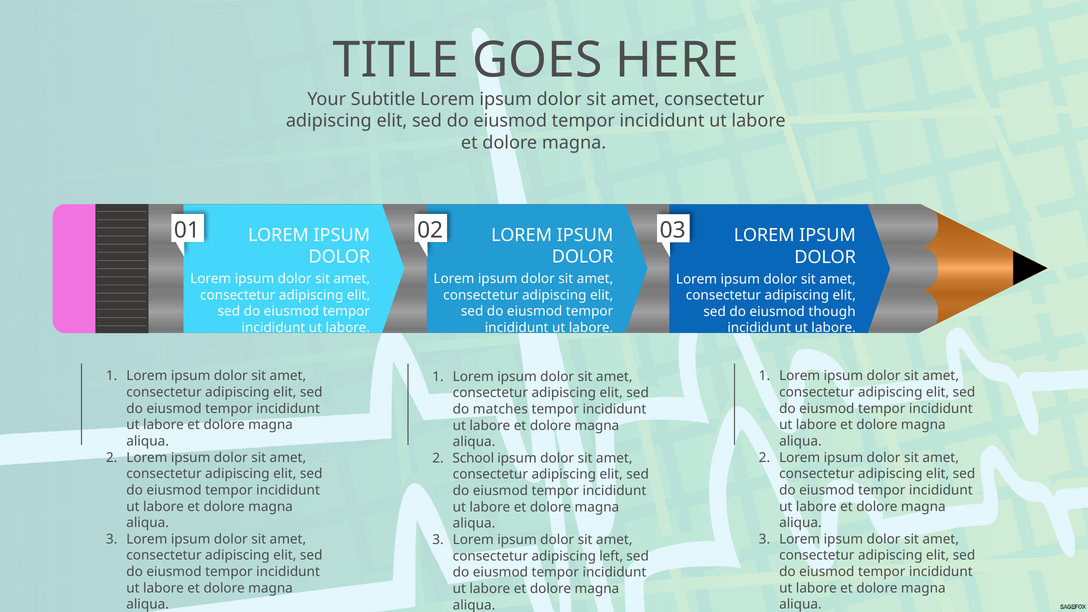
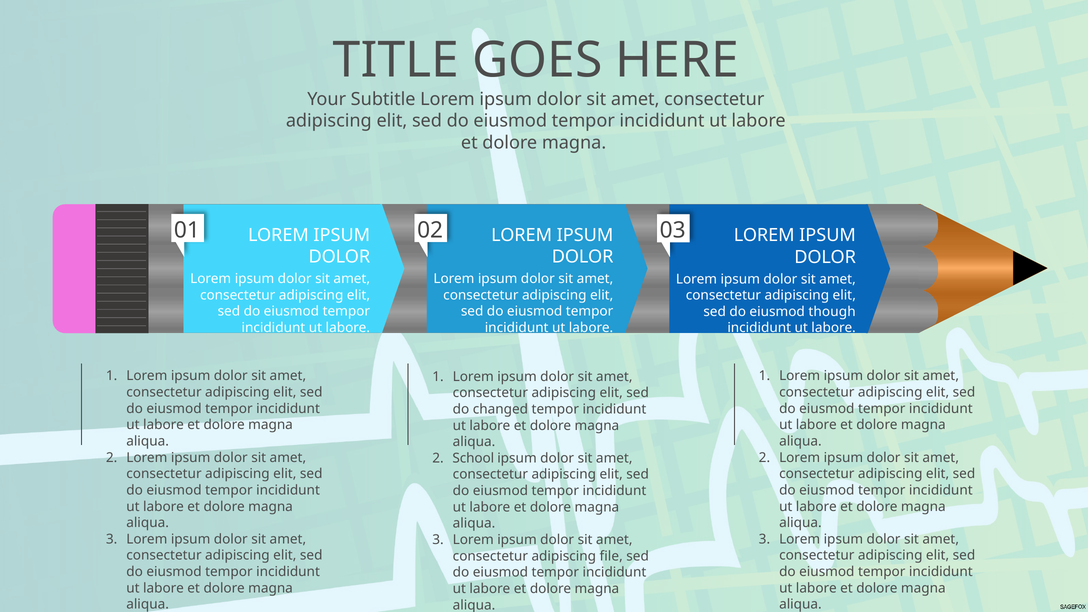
matches: matches -> changed (500, 409)
left: left -> file (611, 556)
